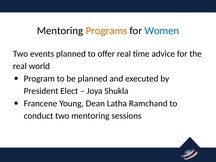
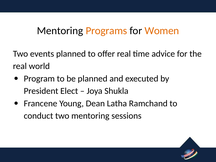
Women colour: blue -> orange (162, 31)
